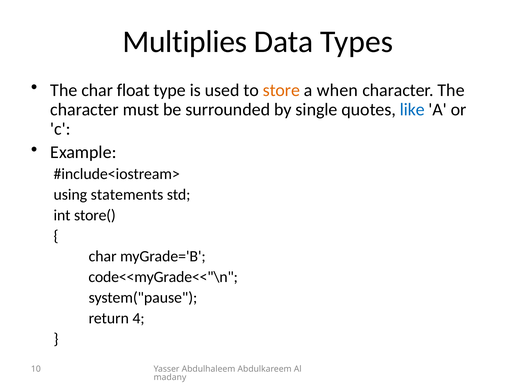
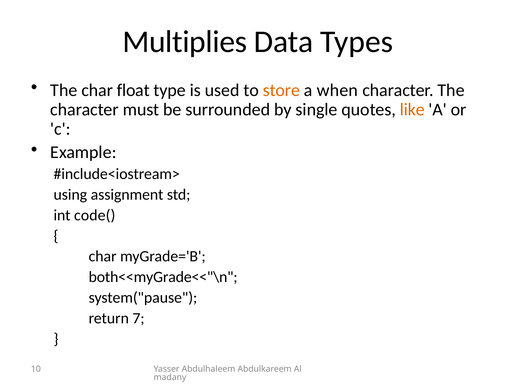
like colour: blue -> orange (412, 110)
statements: statements -> assignment (127, 195)
store(: store( -> code( (95, 215)
code<<myGrade<<"\n: code<<myGrade<<"\n -> both<<myGrade<<"\n (163, 277)
4: 4 -> 7 (139, 318)
